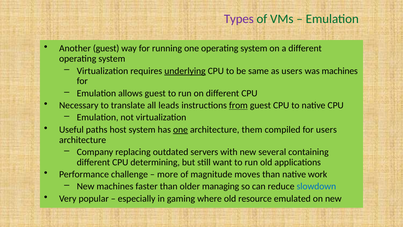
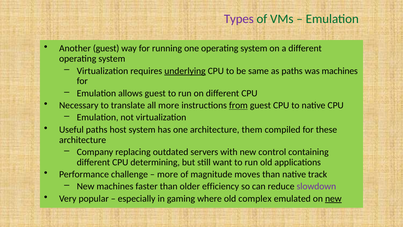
as users: users -> paths (292, 71)
all leads: leads -> more (169, 105)
one underline: present -> none (180, 129)
for users: users -> these (326, 129)
several: several -> control (272, 152)
work: work -> track (318, 174)
managing: managing -> efficiency (221, 186)
slowdown colour: blue -> purple (316, 186)
resource: resource -> complex (255, 198)
new underline: none -> present (333, 198)
